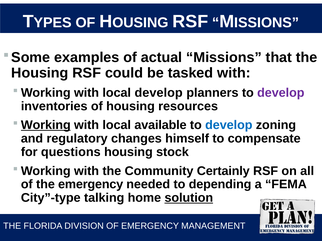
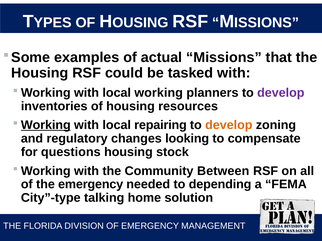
local develop: develop -> working (159, 93)
available: available -> repairing (160, 125)
develop colour: blue -> orange (229, 125)
himself: himself -> looking (187, 139)
Certainly: Certainly -> Between (223, 171)
solution underline: present -> none (189, 198)
